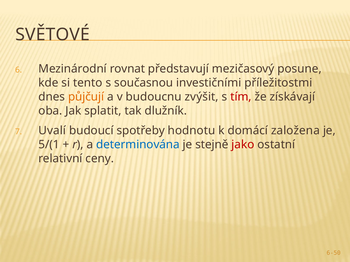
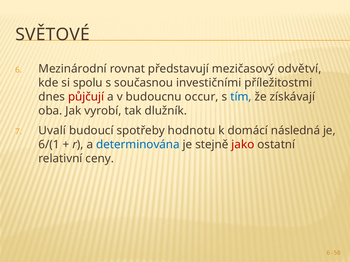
posune: posune -> odvětví (299, 69)
tento: tento -> spolu (88, 83)
půjčují colour: orange -> red (86, 97)
zvýšit: zvýšit -> occur (202, 97)
tím colour: red -> blue (241, 97)
splatit: splatit -> vyrobí (103, 111)
založena: založena -> následná (296, 131)
5/(1: 5/(1 -> 6/(1 (49, 145)
